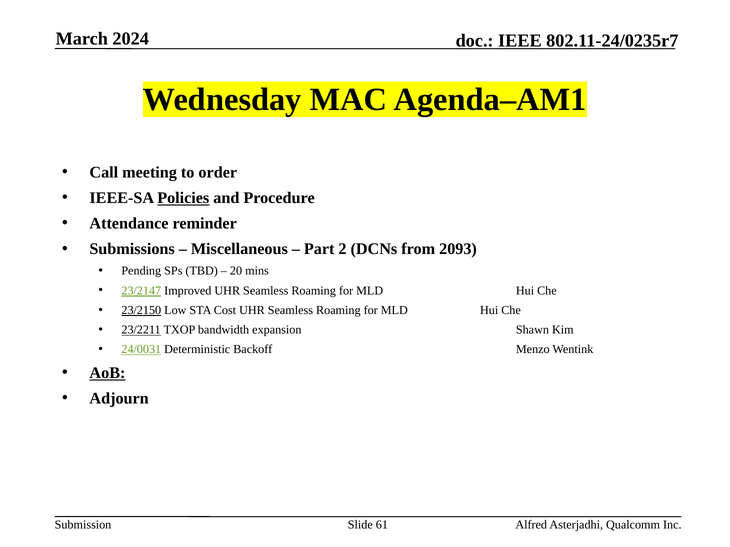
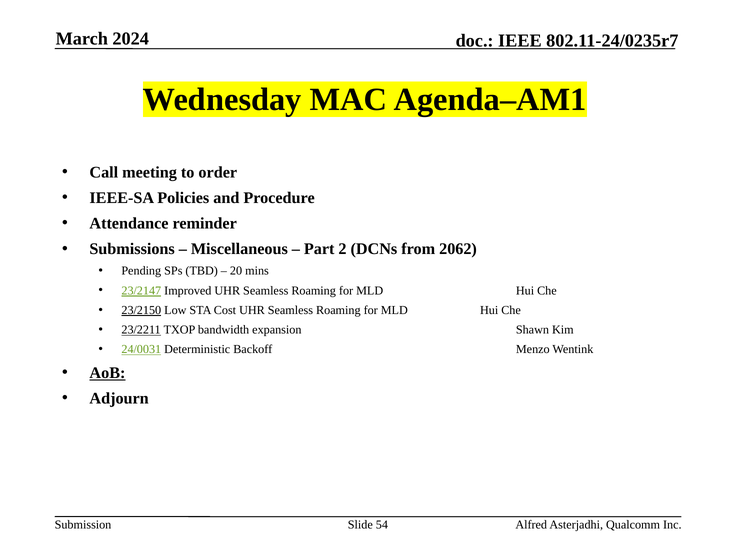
Policies underline: present -> none (183, 198)
2093: 2093 -> 2062 (458, 249)
61: 61 -> 54 (382, 525)
